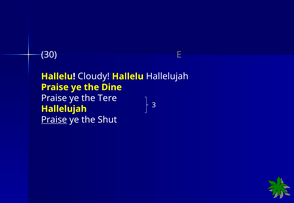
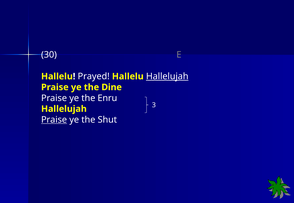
Cloudy: Cloudy -> Prayed (94, 77)
Hallelujah underline: none -> present (167, 77)
Tere: Tere -> Enru (107, 98)
